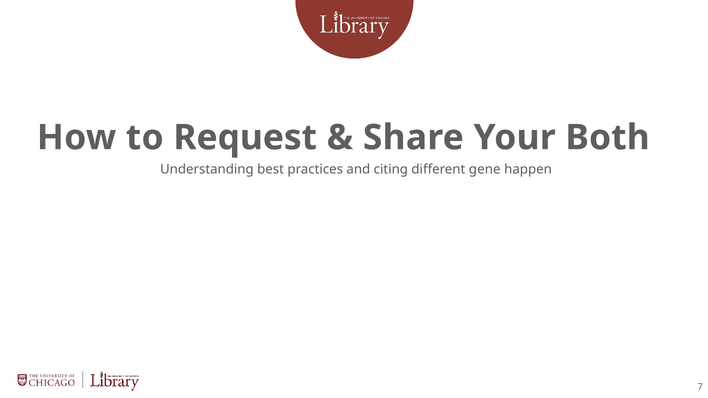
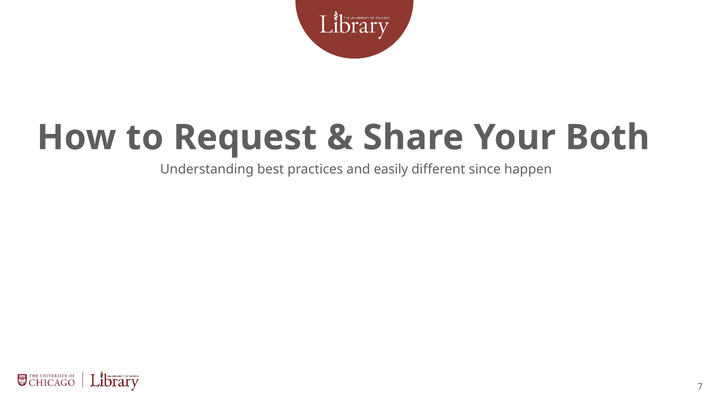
citing: citing -> easily (391, 169)
gene: gene -> since (485, 169)
